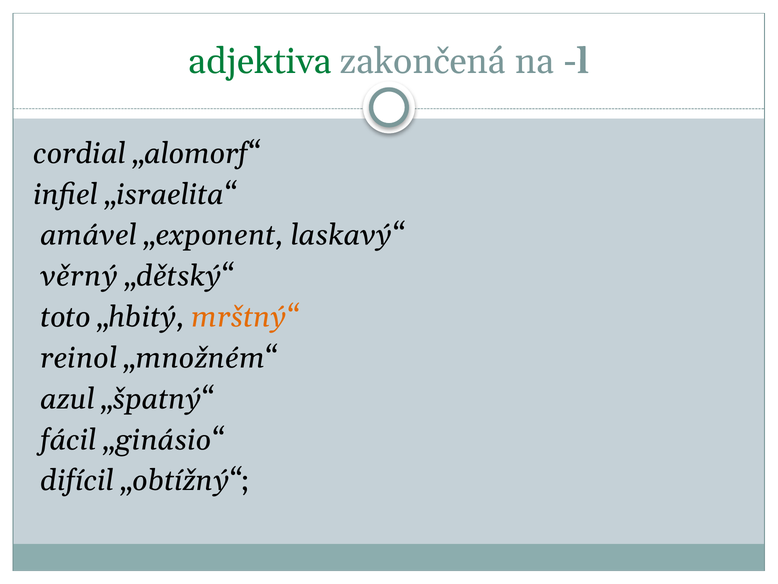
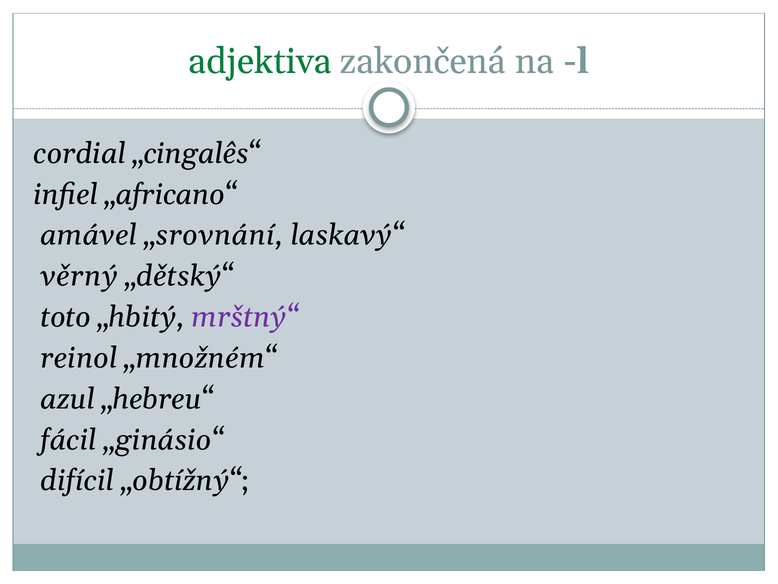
„alomorf“: „alomorf“ -> „cingalês“ (196, 153)
„israelita“: „israelita“ -> „africano“ (170, 194)
„exponent: „exponent -> „srovnání (214, 235)
mrštný“ colour: orange -> purple (245, 317)
„špatný“: „špatný“ -> „hebreu“ (157, 399)
